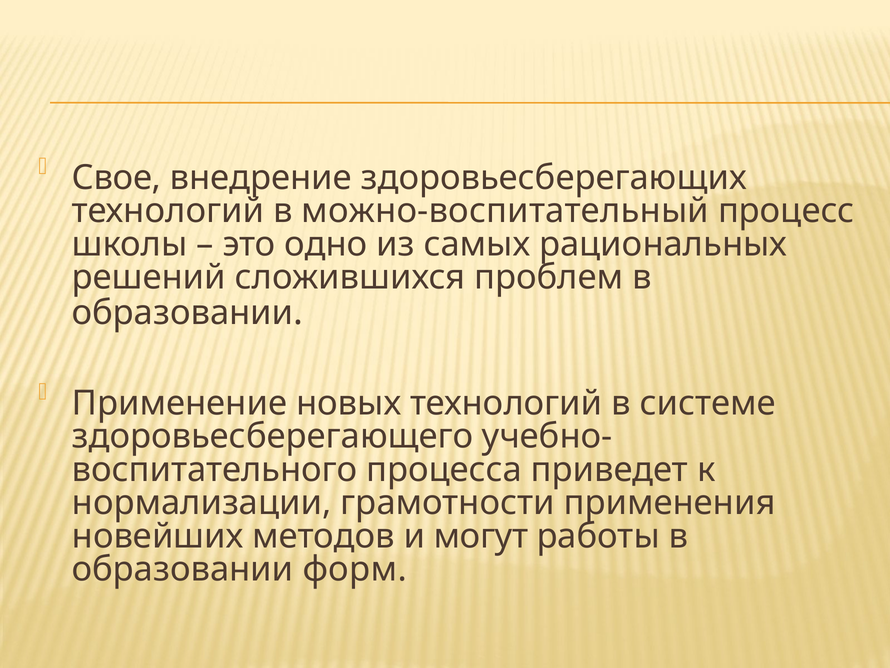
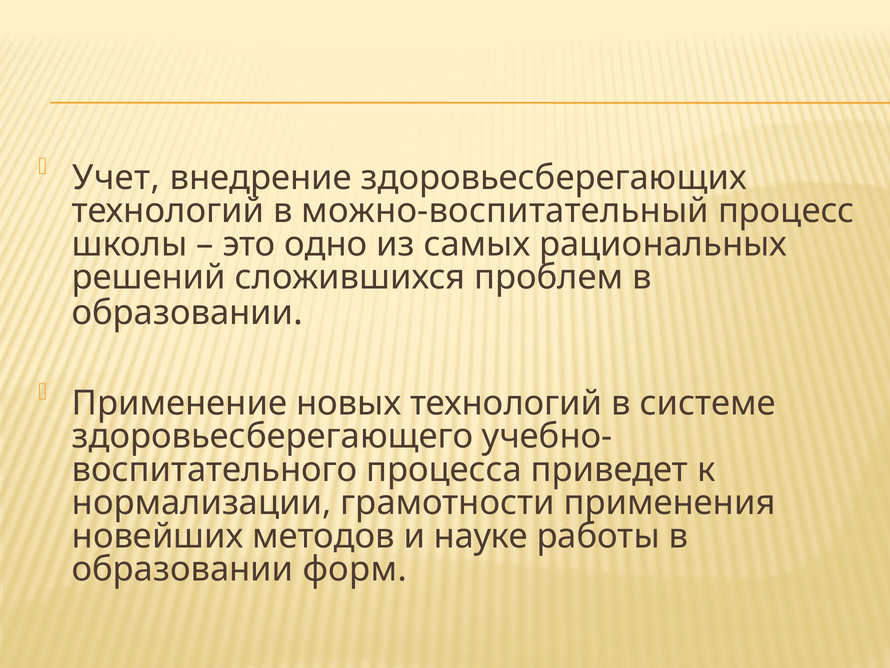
Свое: Свое -> Учет (116, 177)
могут: могут -> науке (481, 536)
